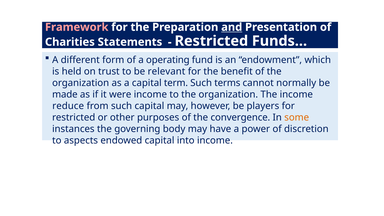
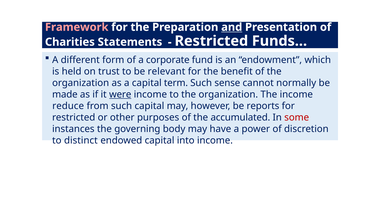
operating: operating -> corporate (168, 60)
terms: terms -> sense (227, 83)
were underline: none -> present (120, 94)
players: players -> reports (263, 106)
convergence: convergence -> accumulated (240, 117)
some colour: orange -> red (297, 117)
aspects: aspects -> distinct (81, 141)
